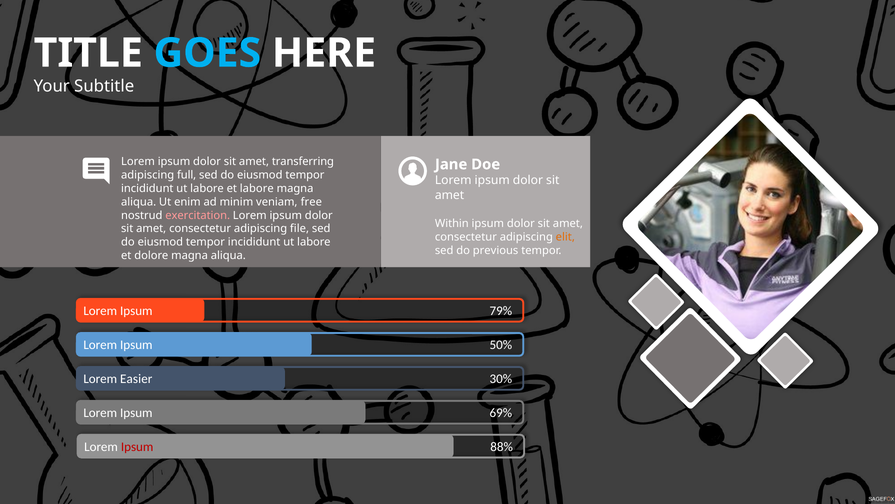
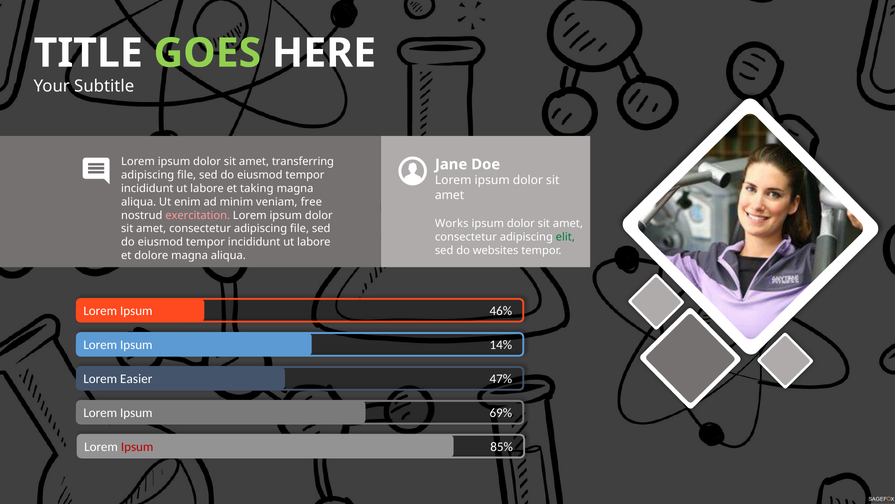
GOES colour: light blue -> light green (207, 53)
full: full -> file (187, 175)
et labore: labore -> taking (257, 188)
Within: Within -> Works (452, 223)
elit colour: orange -> green (565, 237)
previous: previous -> websites (496, 250)
79%: 79% -> 46% (501, 311)
50%: 50% -> 14% (501, 345)
30%: 30% -> 47% (501, 379)
88%: 88% -> 85% (502, 446)
